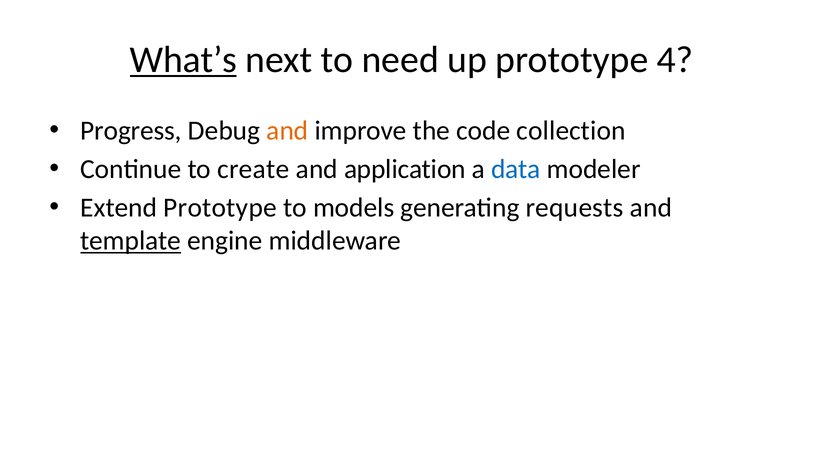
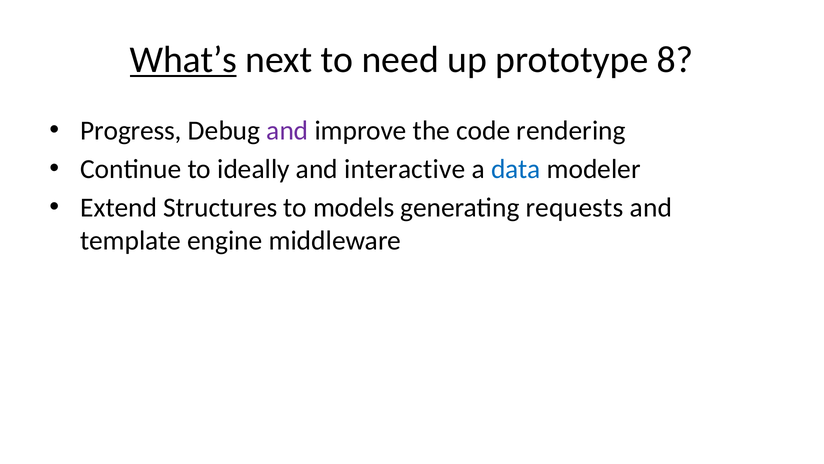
4: 4 -> 8 (675, 60)
and colour: orange -> purple (287, 131)
collection: collection -> rendering (571, 131)
create: create -> ideally (253, 169)
application: application -> interactive (405, 169)
Extend Prototype: Prototype -> Structures (220, 208)
template underline: present -> none (131, 241)
